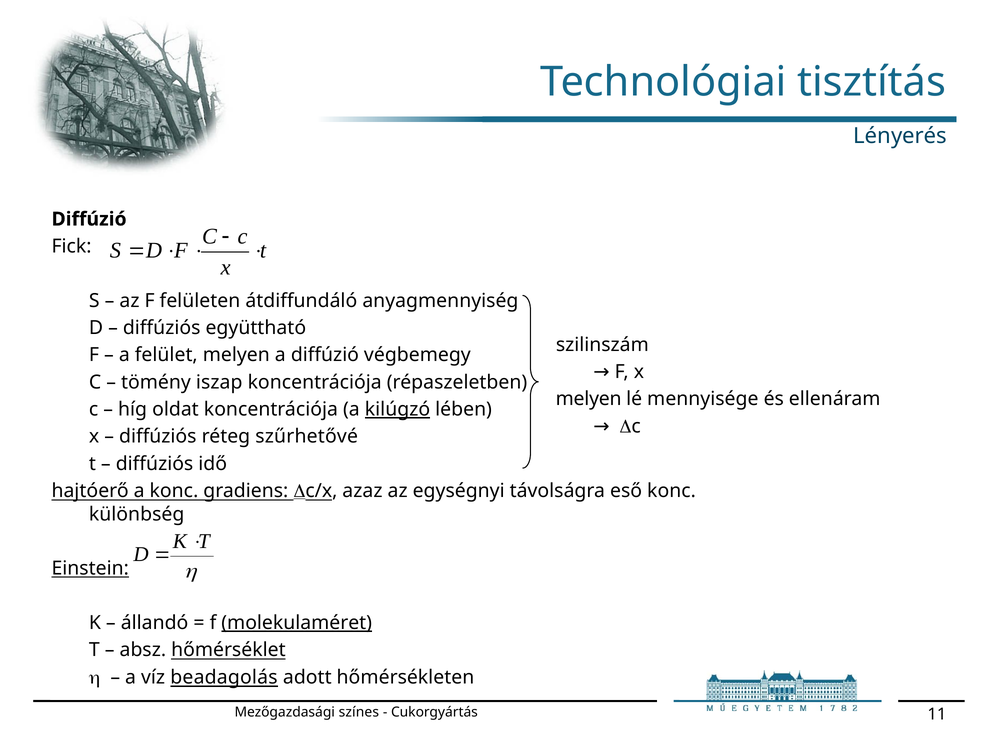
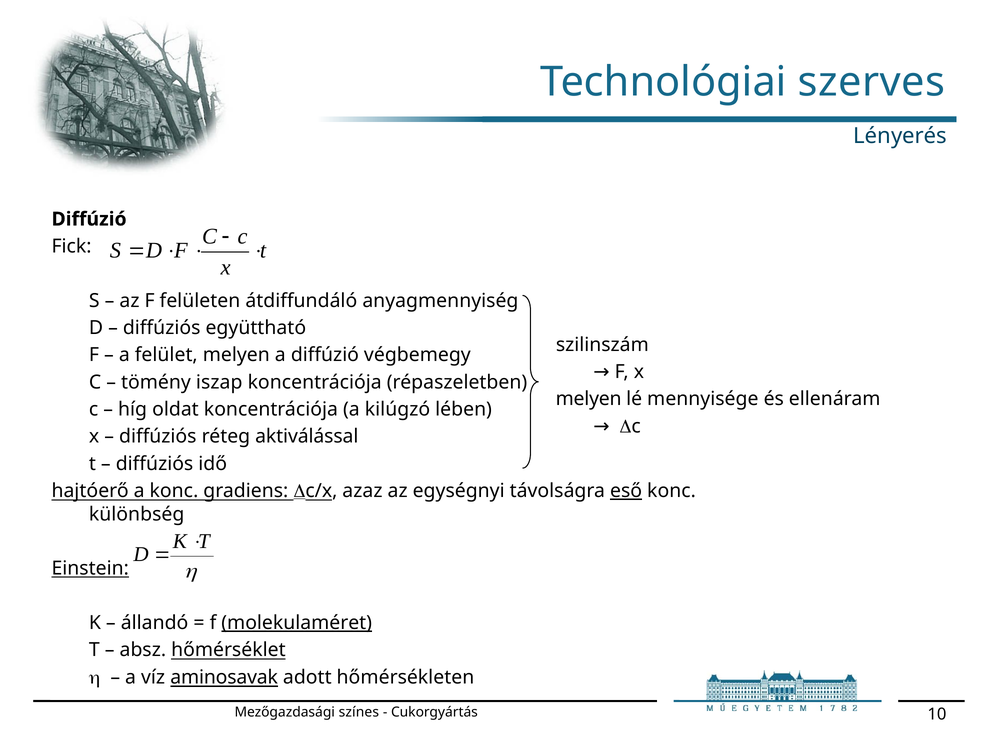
tisztítás: tisztítás -> szerves (871, 82)
kilúgzó underline: present -> none (397, 410)
szűrhetővé: szűrhetővé -> aktiválással (307, 437)
eső underline: none -> present (626, 491)
beadagolás: beadagolás -> aminosavak (224, 678)
11: 11 -> 10 (937, 715)
